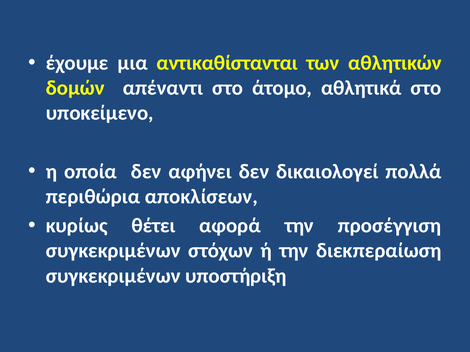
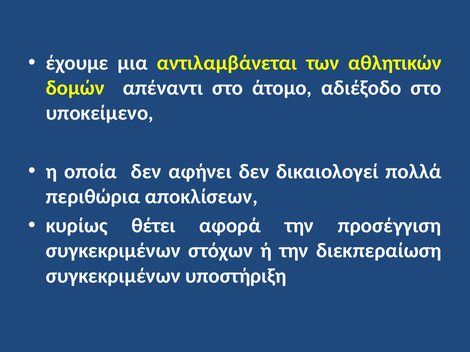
αντικαθίστανται: αντικαθίστανται -> αντιλαμβάνεται (227, 63)
αθλητικά: αθλητικά -> αδιέξοδο (361, 88)
